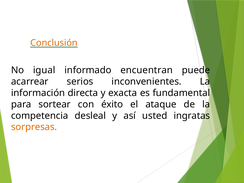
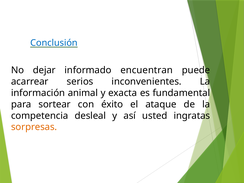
Conclusión colour: orange -> blue (54, 43)
igual: igual -> dejar (44, 70)
directa: directa -> animal (83, 93)
